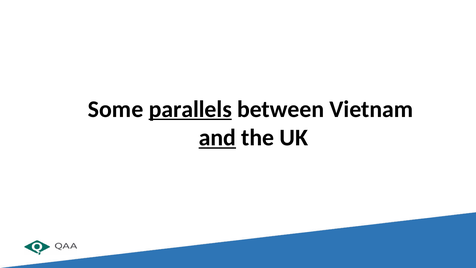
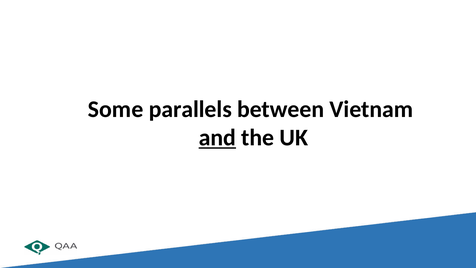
parallels underline: present -> none (190, 109)
